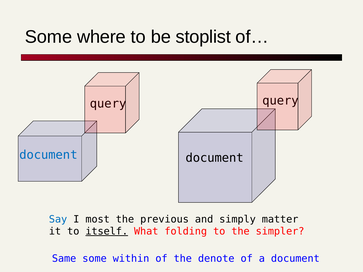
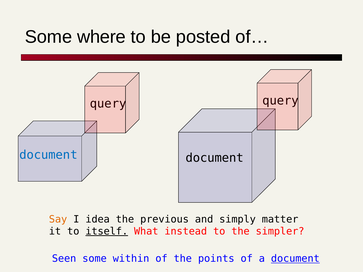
stoplist: stoplist -> posted (203, 37)
Say colour: blue -> orange (58, 219)
most: most -> idea (98, 219)
folding: folding -> instead (186, 232)
Same: Same -> Seen (64, 259)
denote: denote -> points (216, 259)
document underline: none -> present (295, 259)
